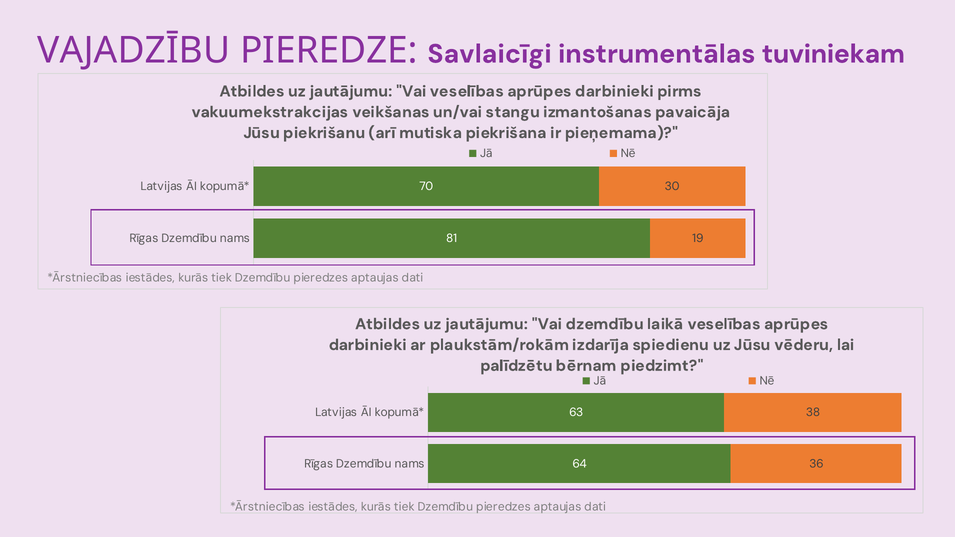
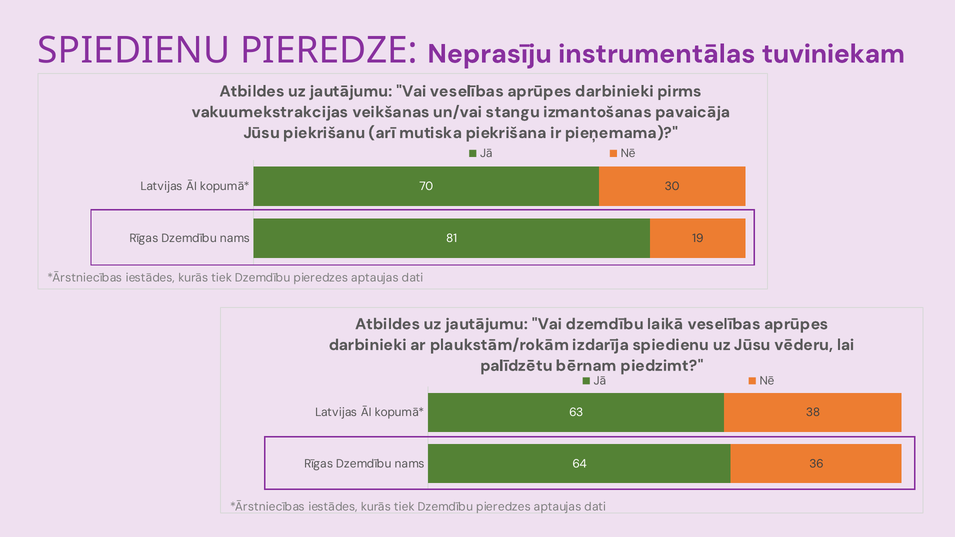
VAJADZĪBU: VAJADZĪBU -> SPIEDIENU (134, 50)
Savlaicīgi: Savlaicīgi -> Neprasīju (490, 54)
